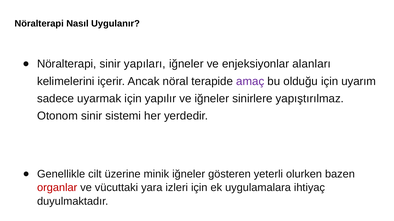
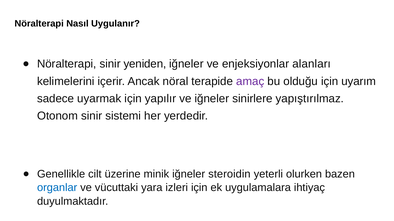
yapıları: yapıları -> yeniden (145, 64)
gösteren: gösteren -> steroidin (229, 175)
organlar colour: red -> blue (57, 188)
